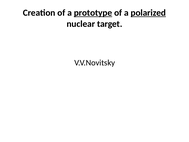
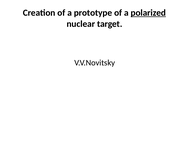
prototype underline: present -> none (93, 13)
